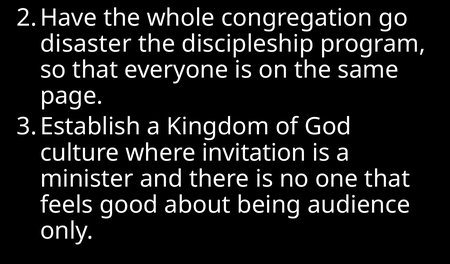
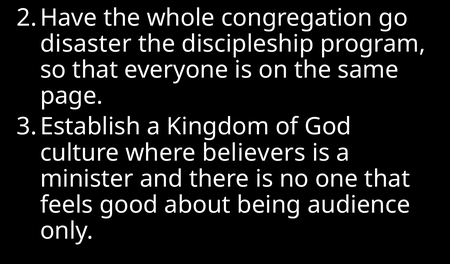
invitation: invitation -> believers (254, 153)
